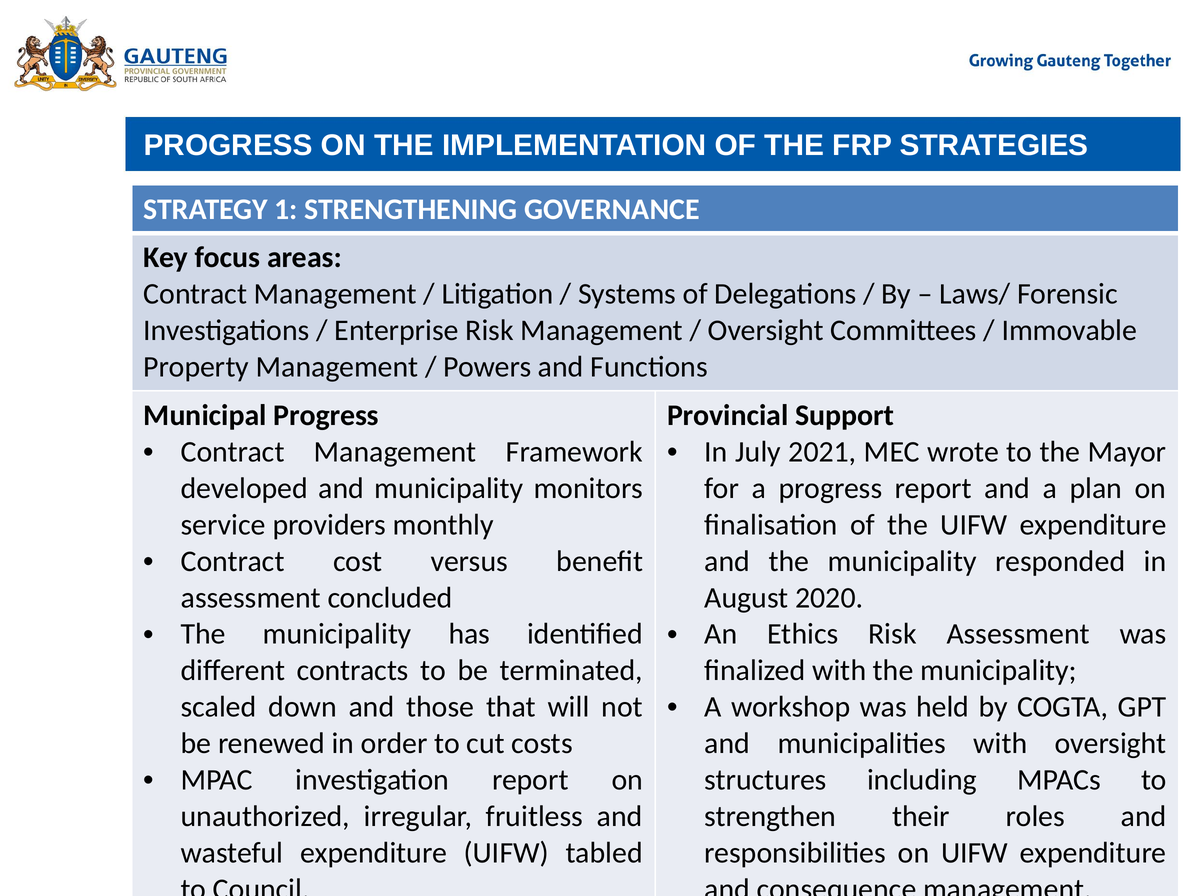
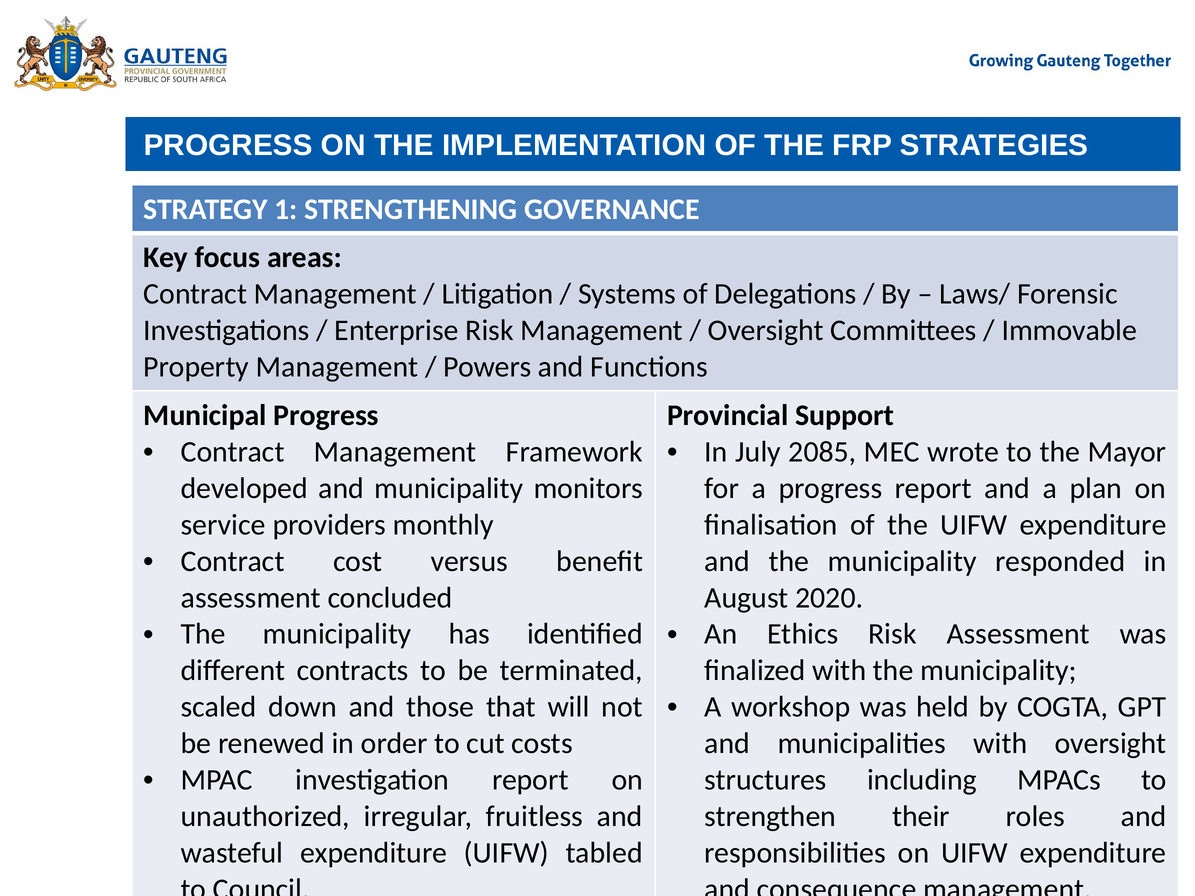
2021: 2021 -> 2085 (822, 452)
